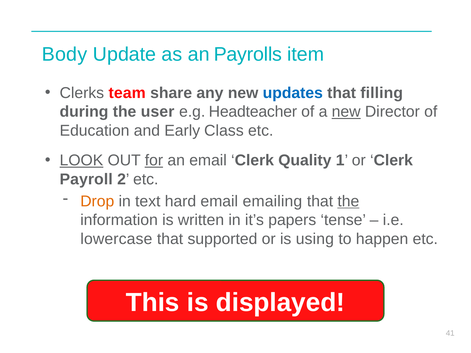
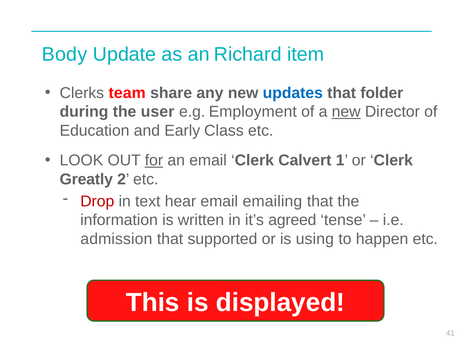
Payrolls: Payrolls -> Richard (248, 55)
filling: filling -> folder (382, 93)
Headteacher: Headteacher -> Employment (253, 112)
LOOK underline: present -> none (81, 161)
Quality: Quality -> Calvert (305, 161)
Payroll: Payroll -> Greatly (86, 179)
Drop colour: orange -> red (97, 201)
hard: hard -> hear (180, 201)
the underline: present -> none (348, 201)
papers: papers -> agreed (292, 220)
lowercase: lowercase -> admission (116, 239)
